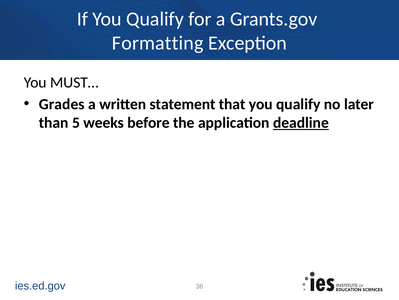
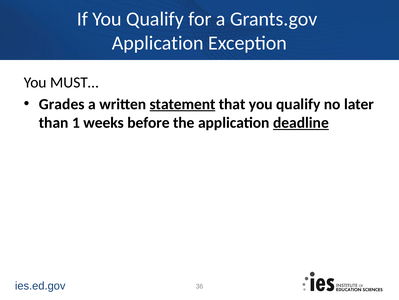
Formatting: Formatting -> Application (158, 43)
statement underline: none -> present (183, 104)
5: 5 -> 1 (76, 122)
